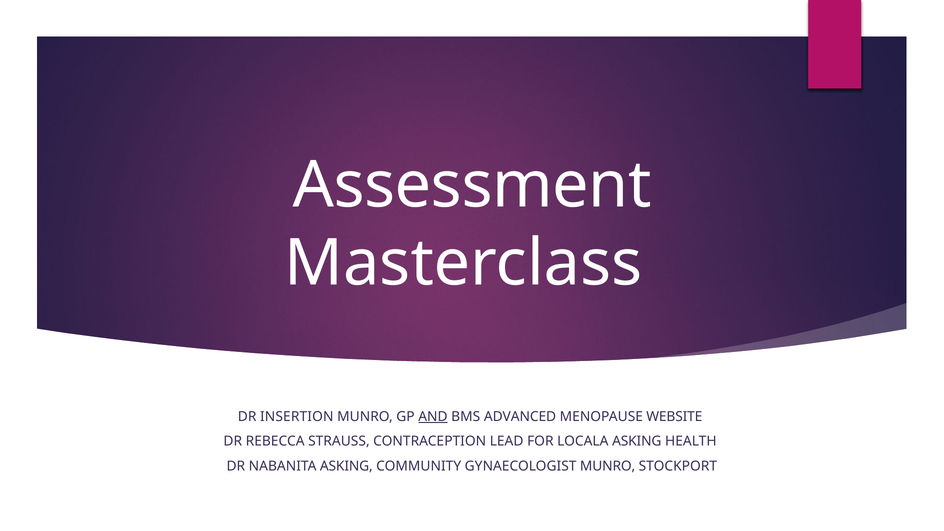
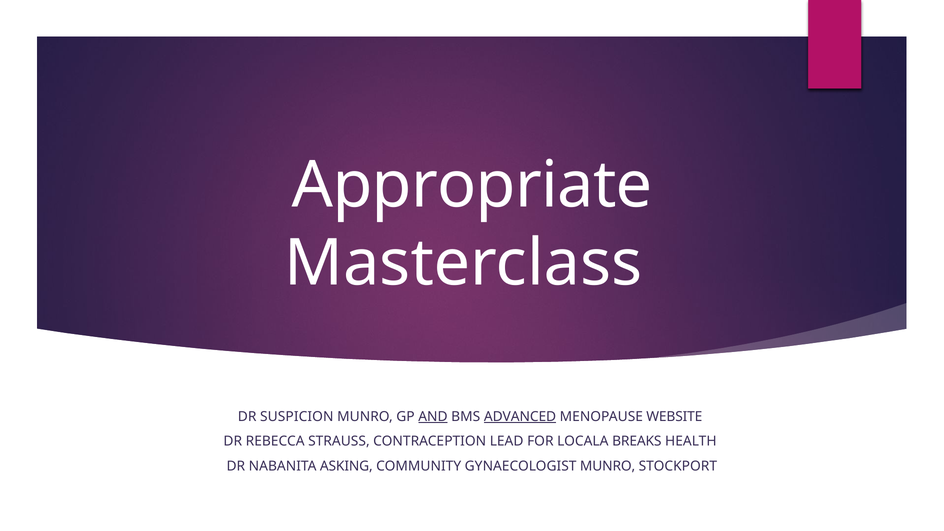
Assessment: Assessment -> Appropriate (472, 185)
INSERTION: INSERTION -> SUSPICION (297, 417)
ADVANCED underline: none -> present (520, 417)
LOCALA ASKING: ASKING -> BREAKS (637, 441)
